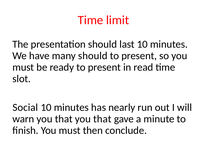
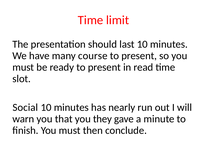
many should: should -> course (93, 56)
that you that: that -> they (102, 119)
